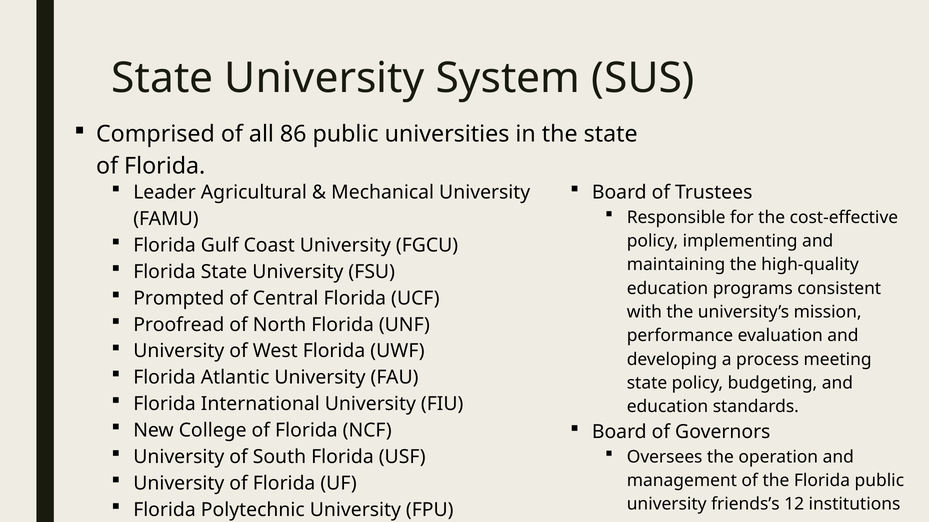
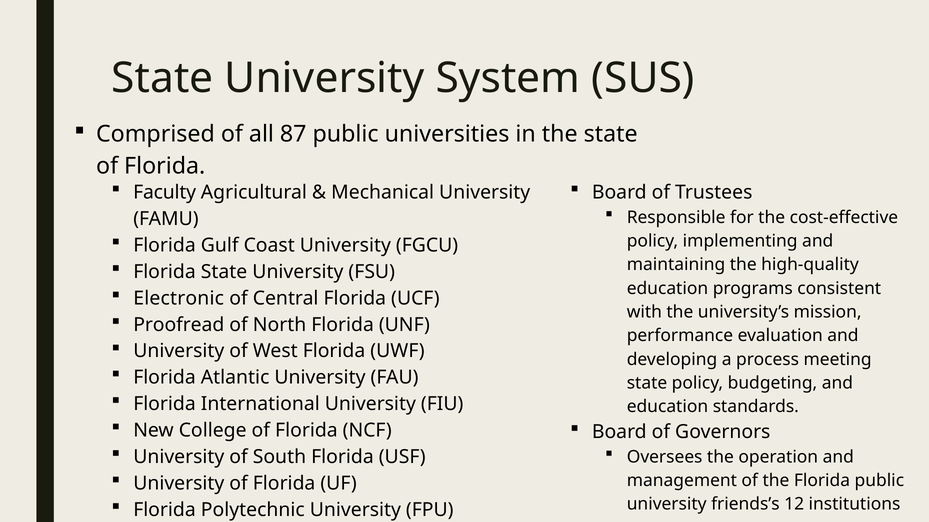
86: 86 -> 87 (293, 134)
Leader: Leader -> Faculty (165, 193)
Prompted: Prompted -> Electronic (179, 299)
